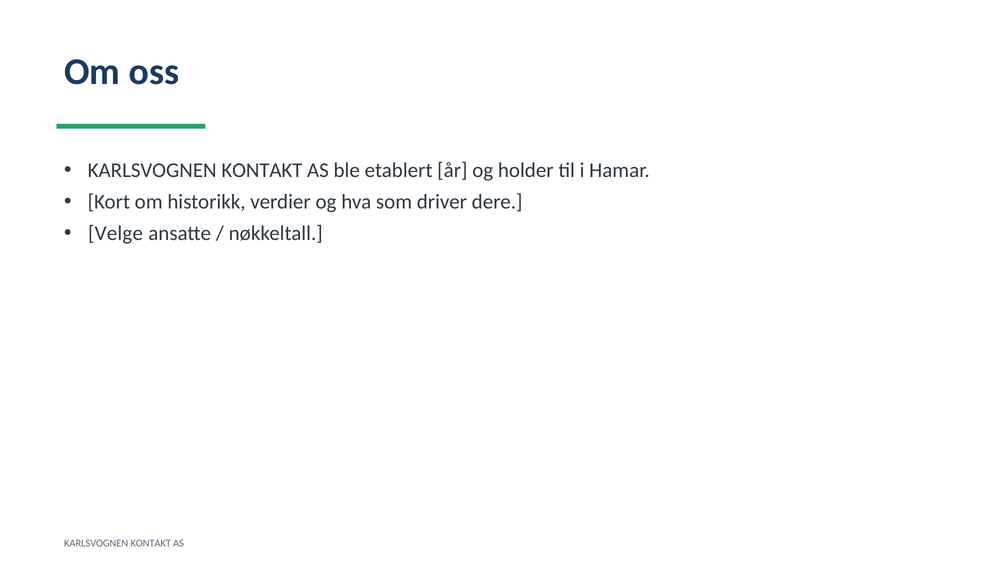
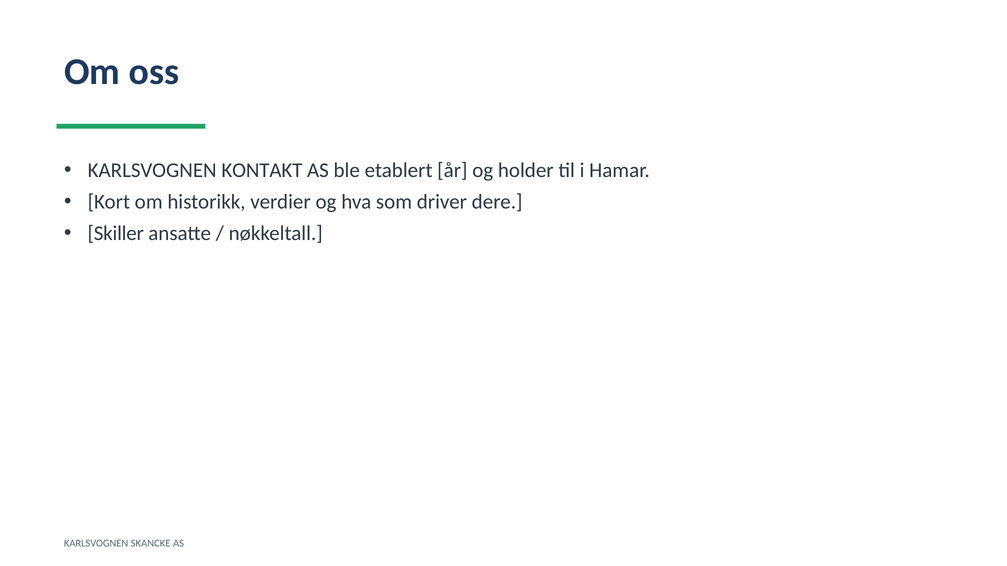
Velge: Velge -> Skiller (116, 234)
KONTAKT: KONTAKT -> SKANCKE (151, 543)
